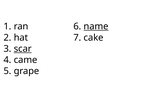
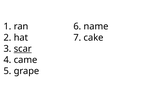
name underline: present -> none (96, 26)
